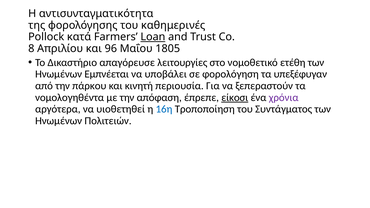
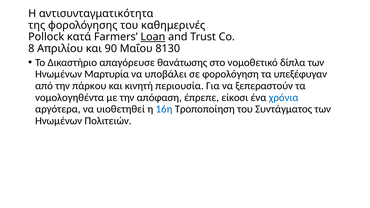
96: 96 -> 90 (111, 49)
1805: 1805 -> 8130 (168, 49)
λειτουργίες: λειτουργίες -> θανάτωσης (182, 63)
ετέθη: ετέθη -> δίπλα (293, 63)
Εμπνέεται: Εμπνέεται -> Μαρτυρία (107, 74)
είκοσι underline: present -> none (235, 98)
χρόνια colour: purple -> blue (284, 98)
